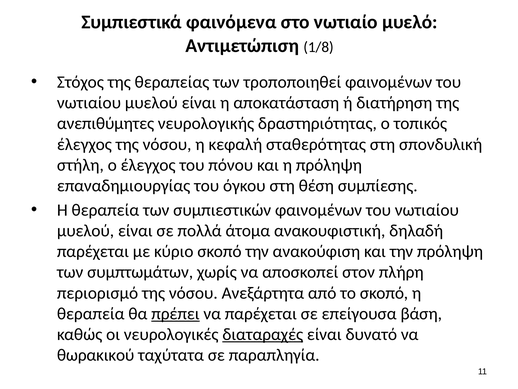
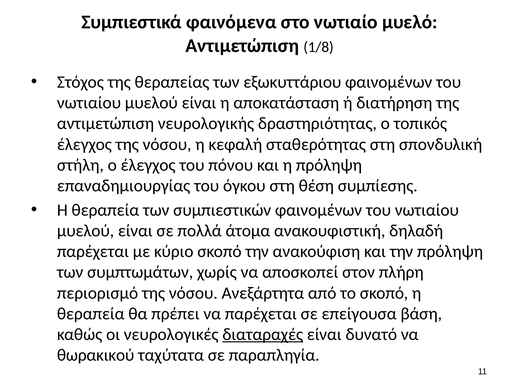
τροποποιηθεί: τροποποιηθεί -> εξωκυττάριου (292, 82)
ανεπιθύμητες: ανεπιθύμητες -> αντιμετώπιση (106, 123)
πρέπει underline: present -> none (175, 313)
